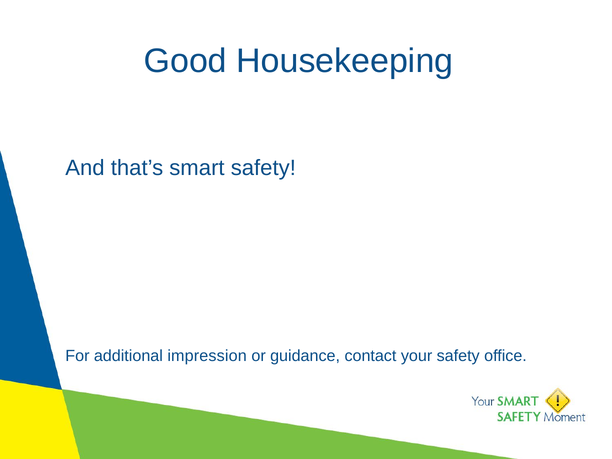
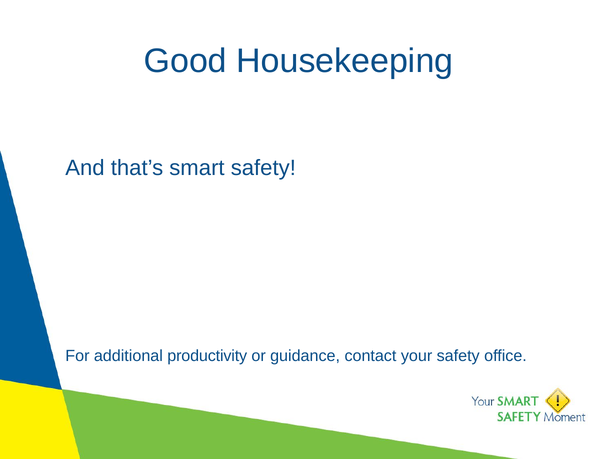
impression: impression -> productivity (207, 356)
